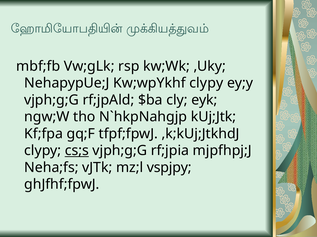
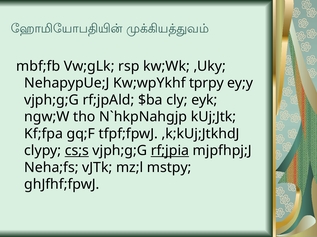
Kw;wpYkhf clypy: clypy -> tprpy (206, 83)
rf;jpia underline: none -> present (170, 151)
vspjpy: vspjpy -> mstpy (169, 168)
